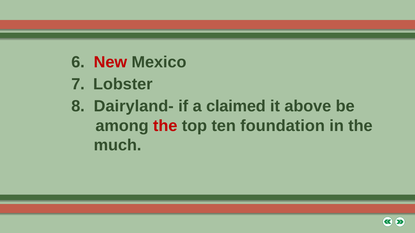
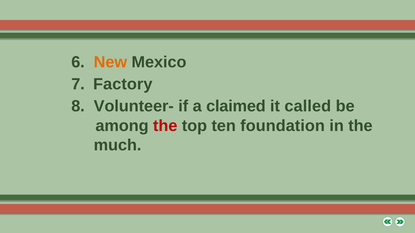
New colour: red -> orange (110, 62)
Lobster: Lobster -> Factory (123, 84)
Dairyland-: Dairyland- -> Volunteer- (134, 106)
above: above -> called (308, 106)
